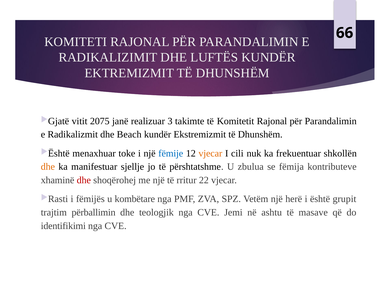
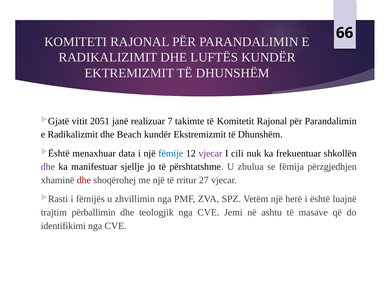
2075: 2075 -> 2051 (100, 121)
3: 3 -> 7 (170, 121)
toke: toke -> data (127, 154)
vjecar colour: orange -> purple (210, 154)
dhe colour: orange -> purple (48, 167)
kontributeve: kontributeve -> përzgjedhjen (332, 167)
22: 22 -> 27 (204, 180)
kombëtare: kombëtare -> zhvillimin (135, 199)
grupit: grupit -> luajnë (345, 199)
